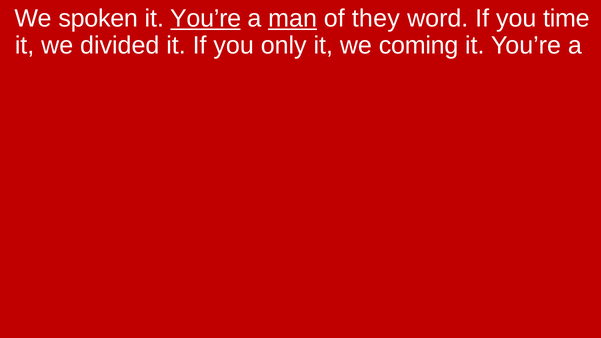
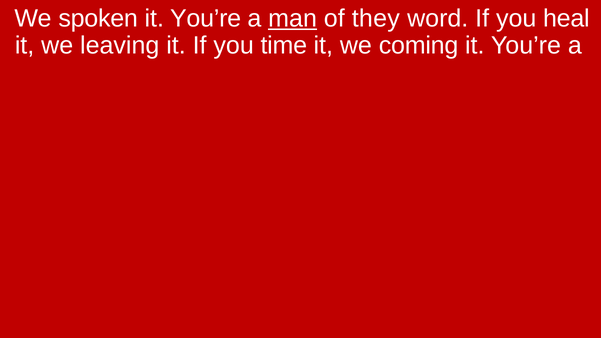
You’re underline: present -> none (206, 19)
time: time -> heal (566, 19)
divided: divided -> leaving (120, 46)
only: only -> time (284, 46)
